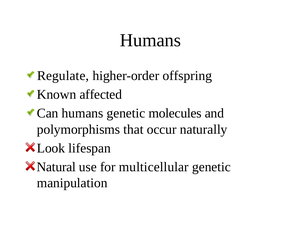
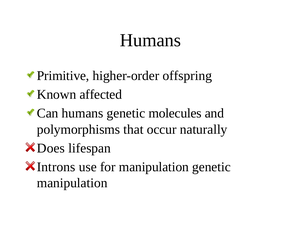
Regulate: Regulate -> Primitive (63, 76)
Look: Look -> Does (51, 148)
Natural: Natural -> Introns (56, 167)
for multicellular: multicellular -> manipulation (154, 167)
